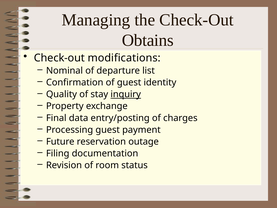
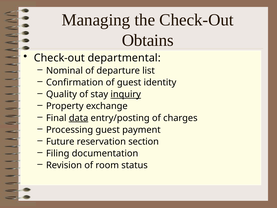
modifications: modifications -> departmental (124, 58)
data underline: none -> present (79, 118)
outage: outage -> section (144, 141)
